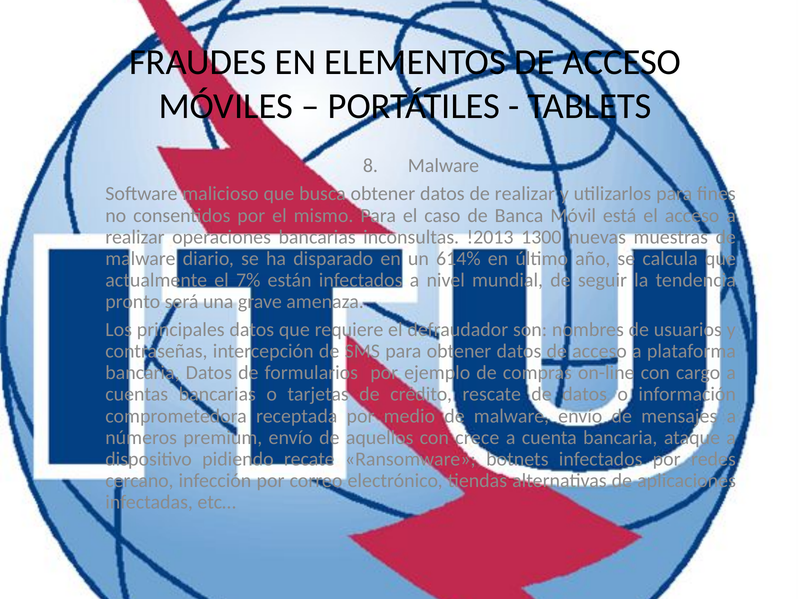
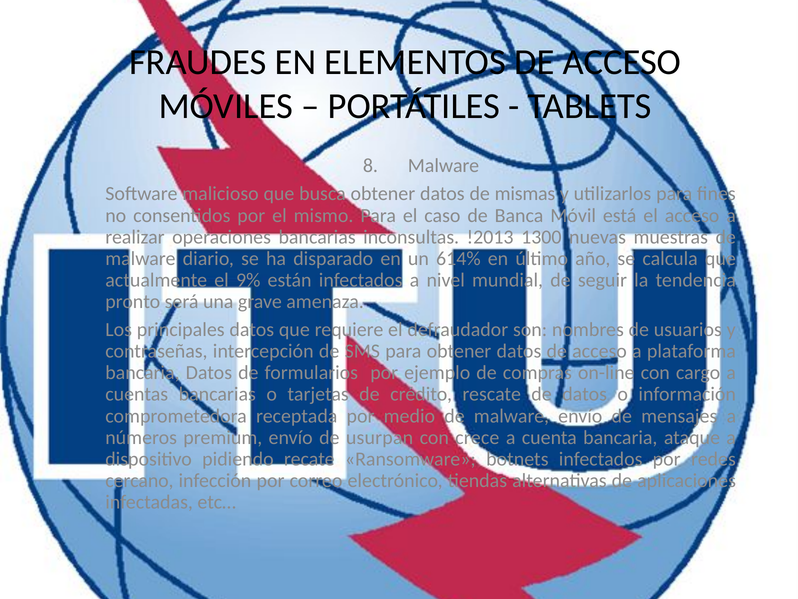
de realizar: realizar -> mismas (525, 194)
7%: 7% -> 9% (248, 280)
aquellos: aquellos -> usurpan (380, 437)
